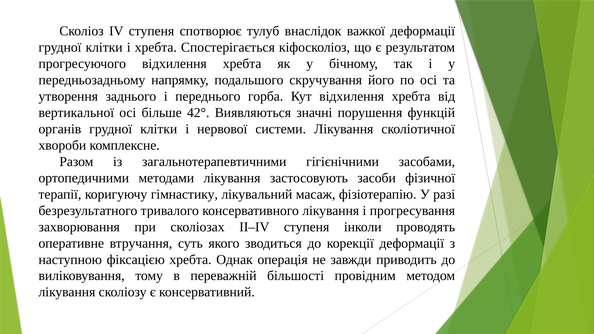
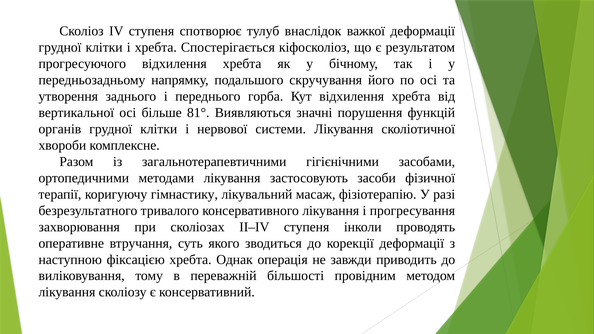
42°: 42° -> 81° (198, 113)
